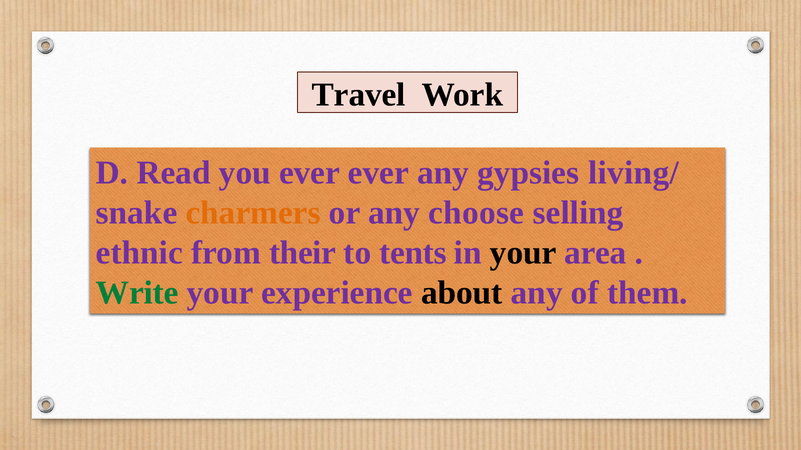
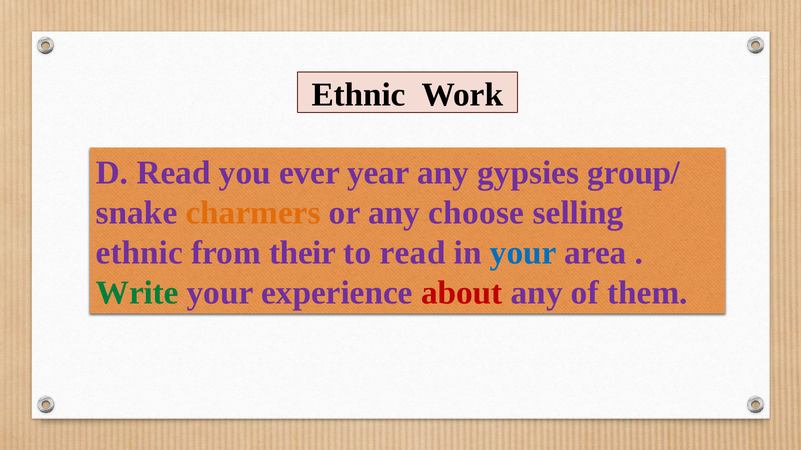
Travel: Travel -> Ethnic (359, 95)
ever ever: ever -> year (378, 173)
living/: living/ -> group/ (634, 173)
to tents: tents -> read (413, 253)
your colour: black -> blue (523, 253)
about colour: black -> red (462, 293)
